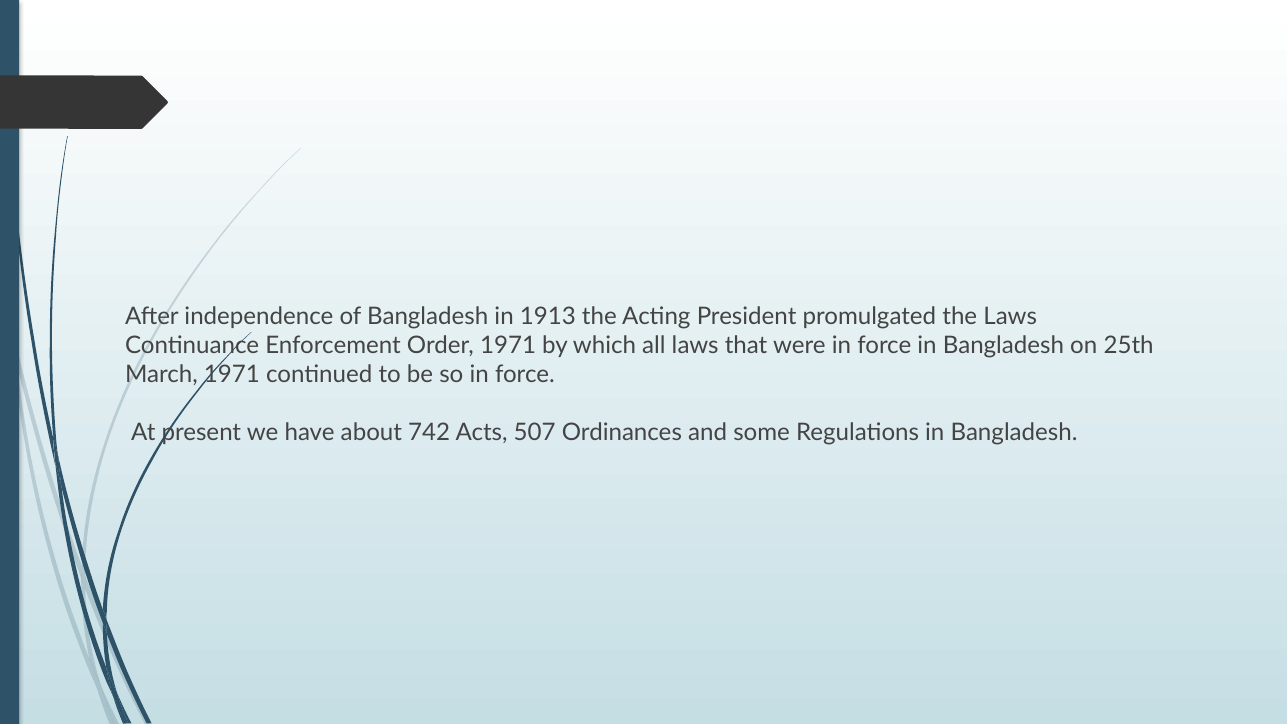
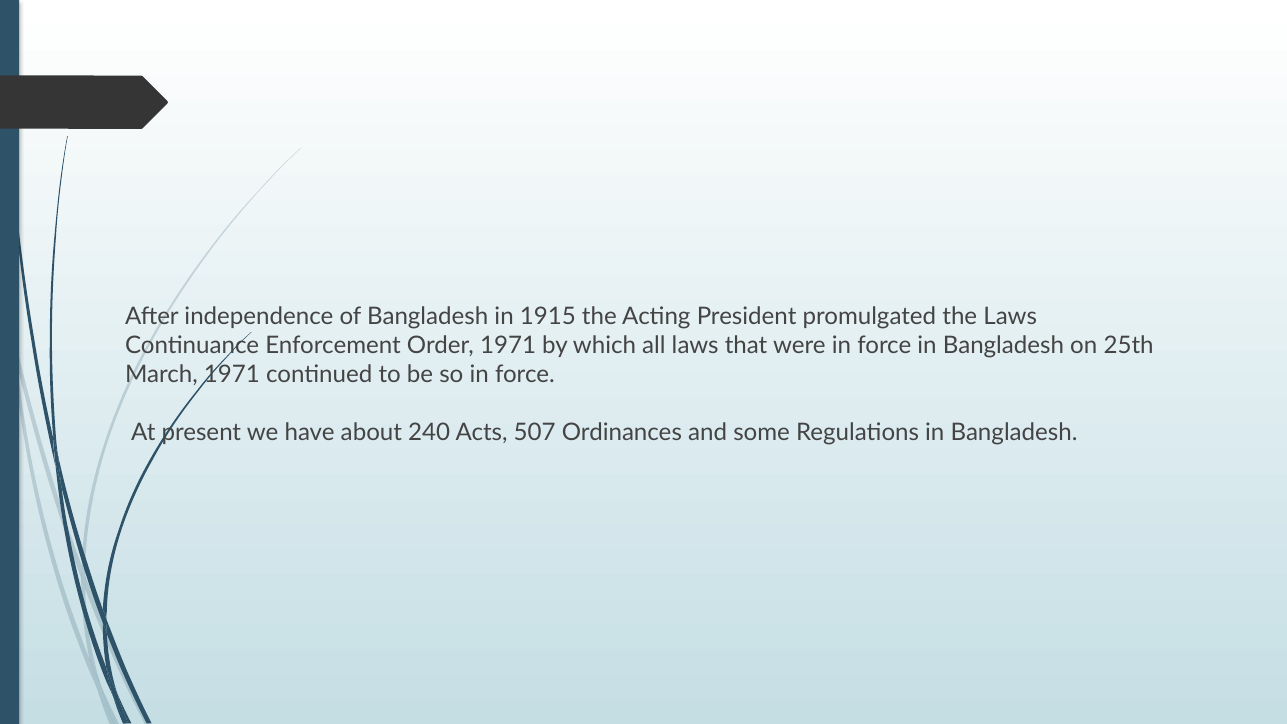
1913: 1913 -> 1915 (548, 317)
742: 742 -> 240 (429, 433)
